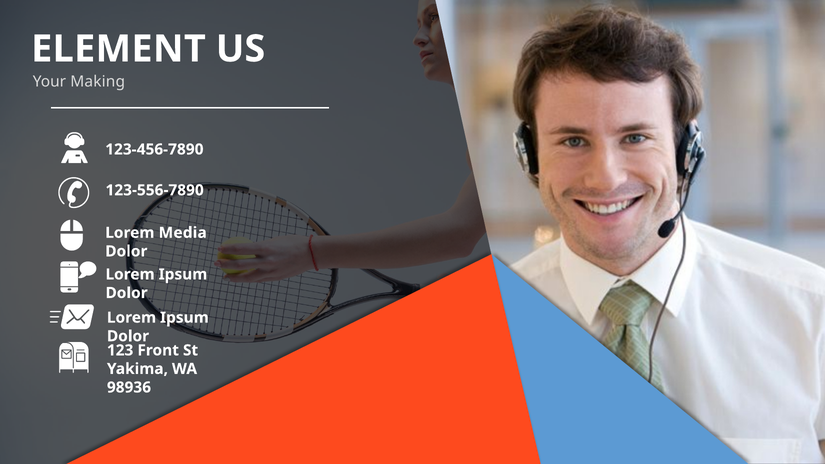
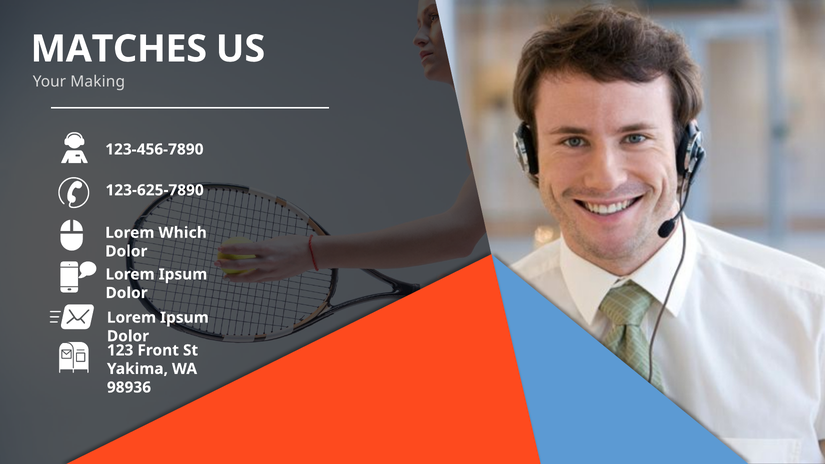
ELEMENT: ELEMENT -> MATCHES (119, 49)
123-556-7890: 123-556-7890 -> 123-625-7890 (155, 190)
Media: Media -> Which (183, 233)
